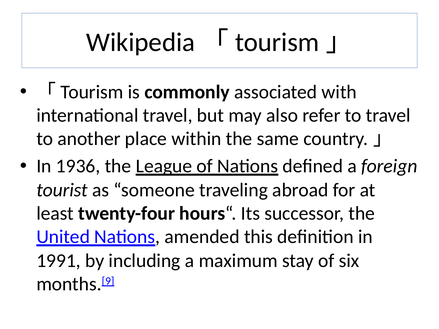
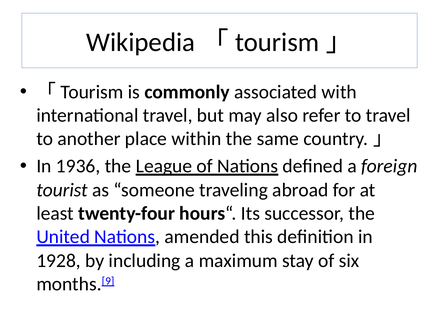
1991: 1991 -> 1928 (59, 261)
